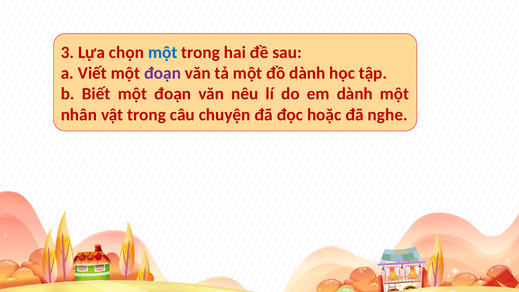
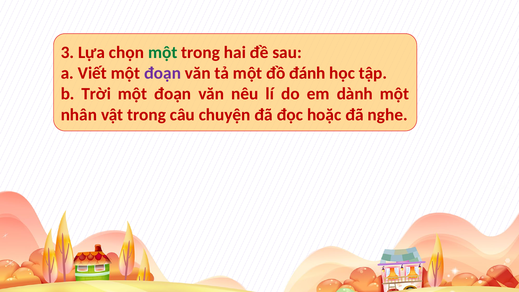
một colour: blue -> green (163, 52)
đồ dành: dành -> đánh (307, 73)
Biết: Biết -> Trời (96, 94)
